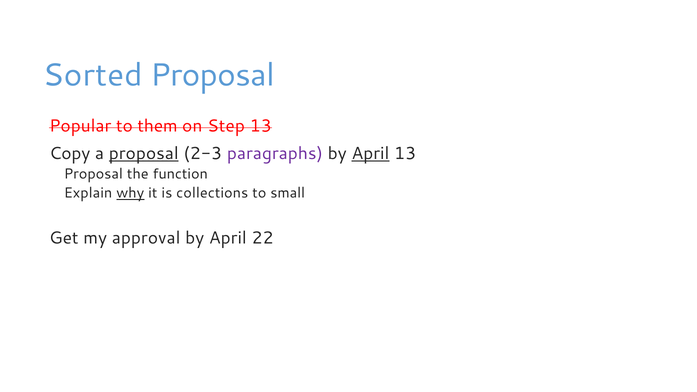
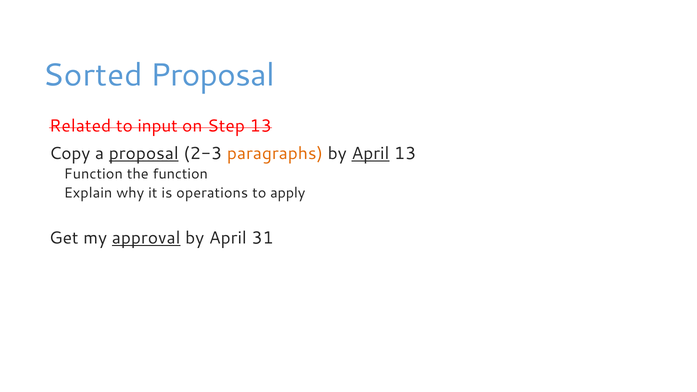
Popular: Popular -> Related (80, 126)
them: them -> input (158, 126)
paragraphs colour: purple -> orange (275, 153)
Proposal: Proposal -> Function (93, 174)
why underline: present -> none (130, 193)
collections: collections -> operations (212, 193)
small: small -> apply (288, 193)
approval underline: none -> present (146, 238)
22: 22 -> 31 (263, 238)
